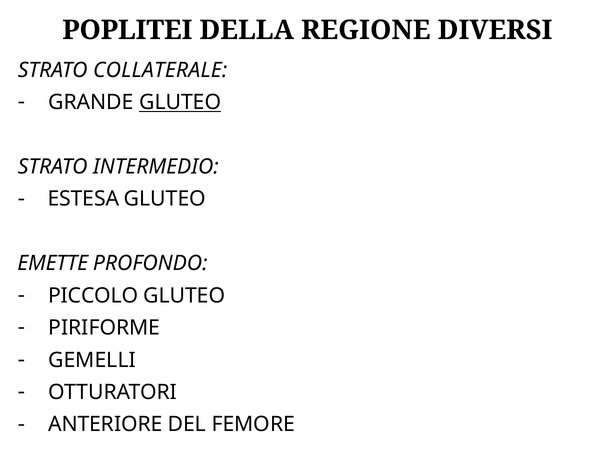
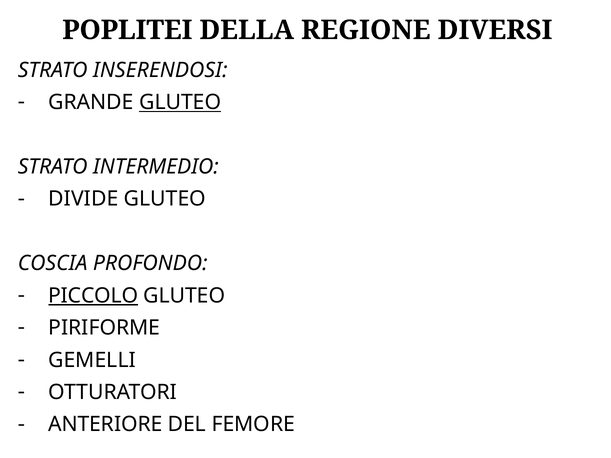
COLLATERALE: COLLATERALE -> INSERENDOSI (160, 70)
ESTESA: ESTESA -> DIVIDE (83, 199)
EMETTE: EMETTE -> COSCIA (53, 264)
PICCOLO underline: none -> present (93, 296)
